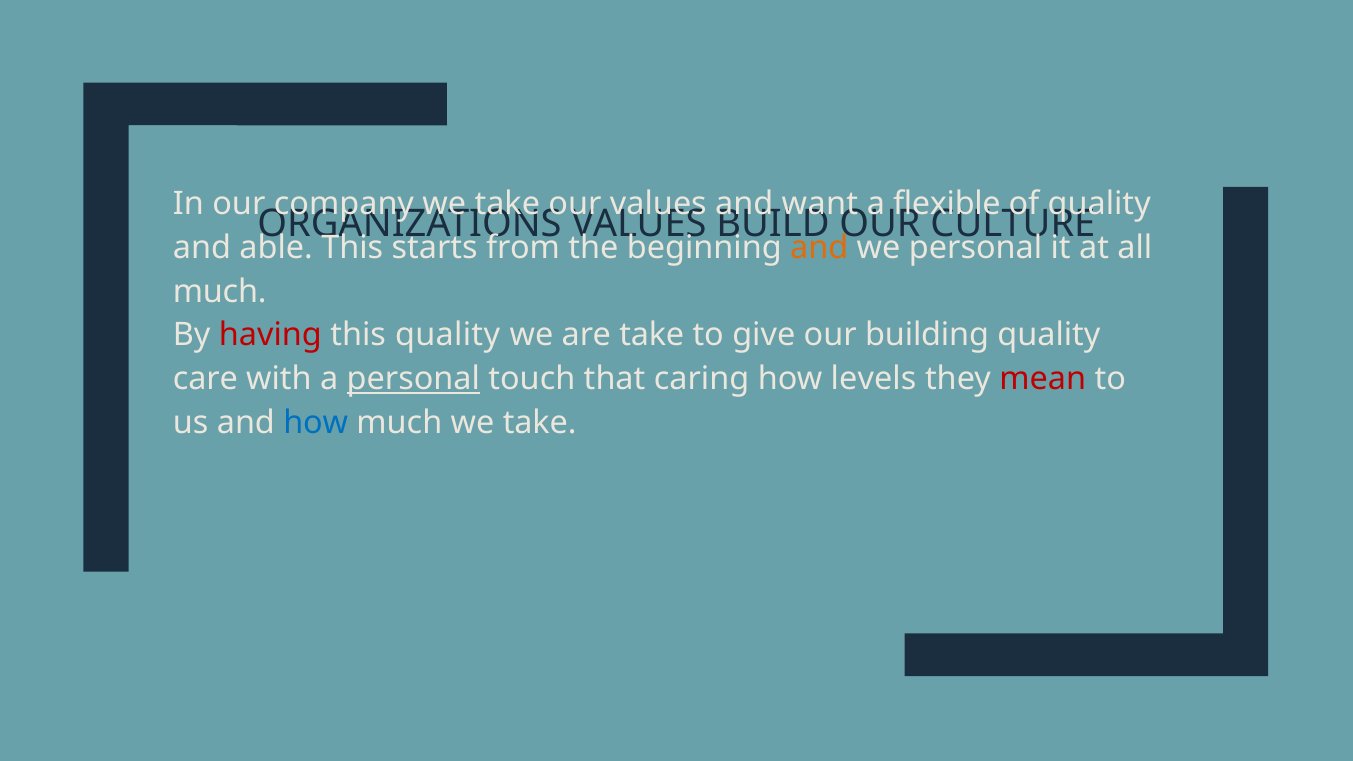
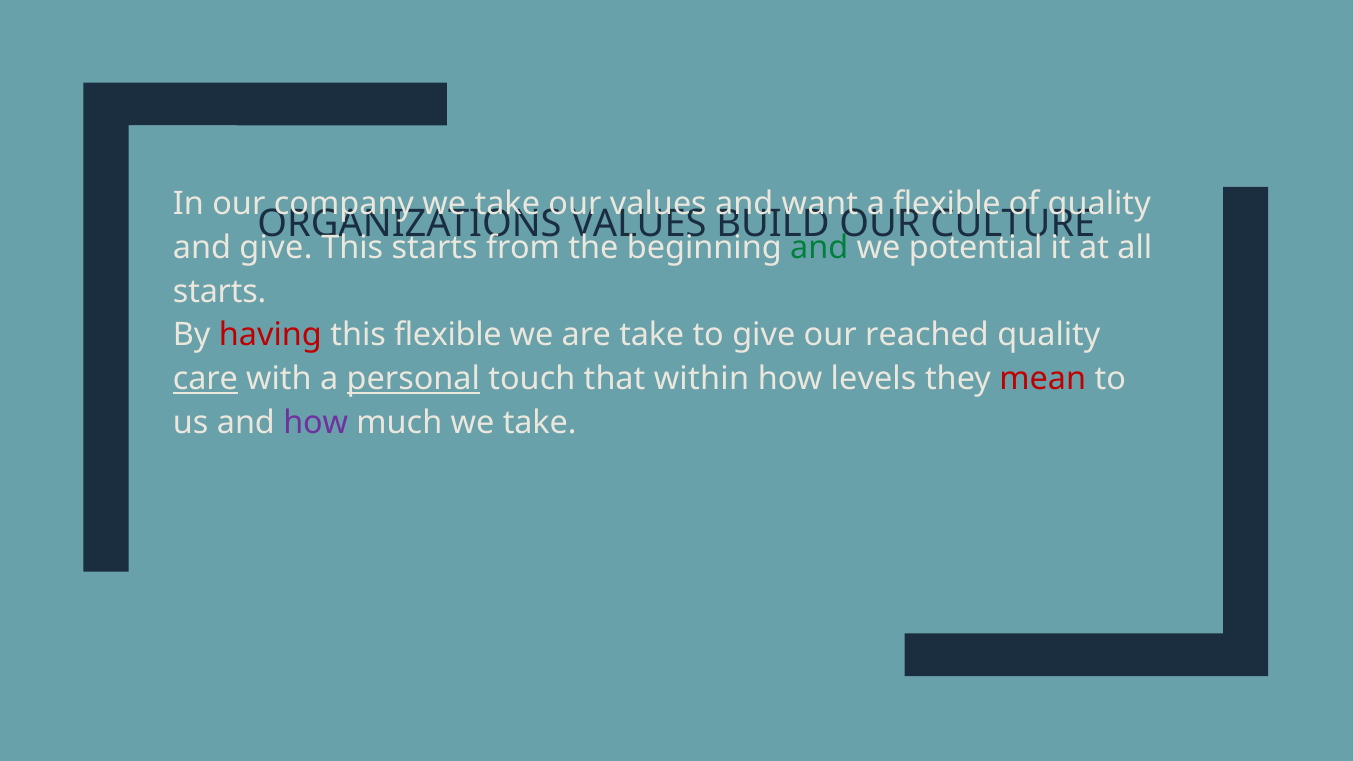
and able: able -> give (276, 248)
and colour: orange -> green (819, 248)
personal: personal -> potential (976, 248)
much: much -> starts (220, 291)
this quality: quality -> flexible (448, 335)
building: building -> reached (927, 335)
care underline: none -> present (205, 379)
caring: caring -> within (701, 379)
how colour: blue -> purple (316, 422)
